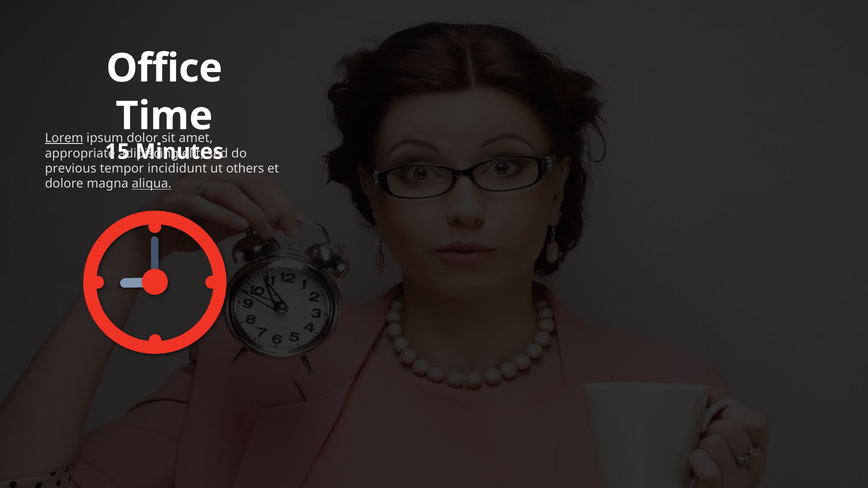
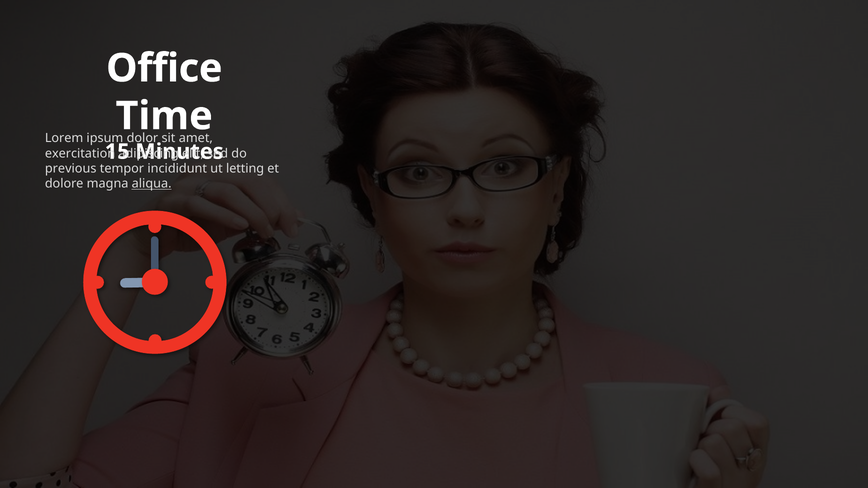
Lorem underline: present -> none (64, 138)
appropriate: appropriate -> exercitation (80, 153)
others: others -> letting (245, 169)
